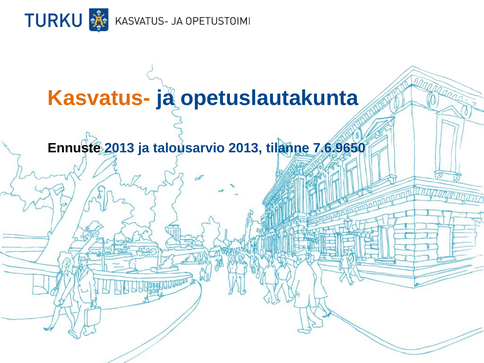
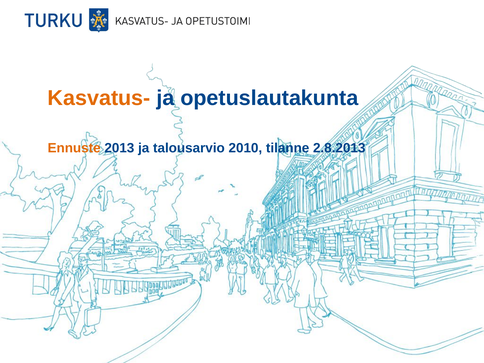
Ennuste colour: black -> orange (74, 148)
talousarvio 2013: 2013 -> 2010 (245, 148)
7.6.9650: 7.6.9650 -> 2.8.2013 (339, 148)
